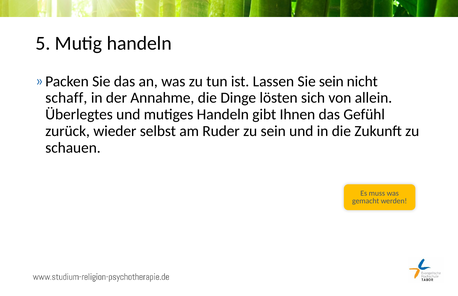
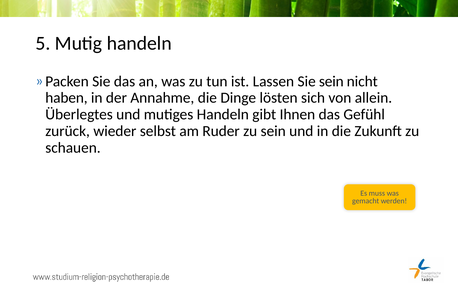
schaff: schaff -> haben (66, 98)
